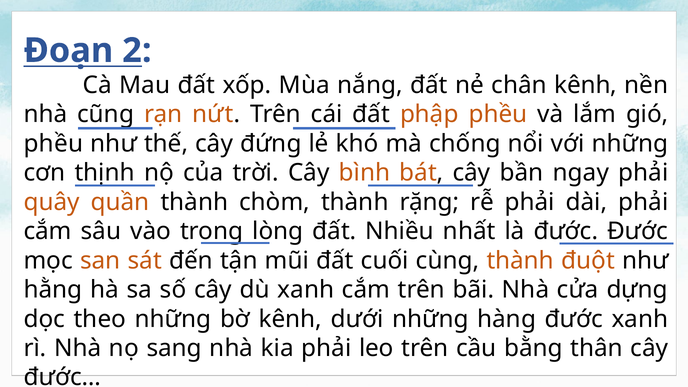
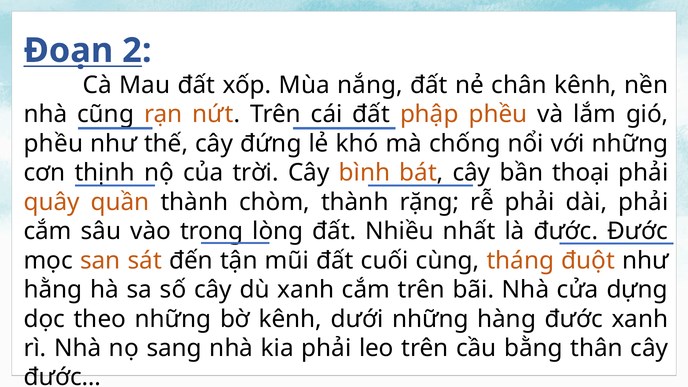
ngay: ngay -> thoại (581, 173)
cùng thành: thành -> tháng (520, 261)
